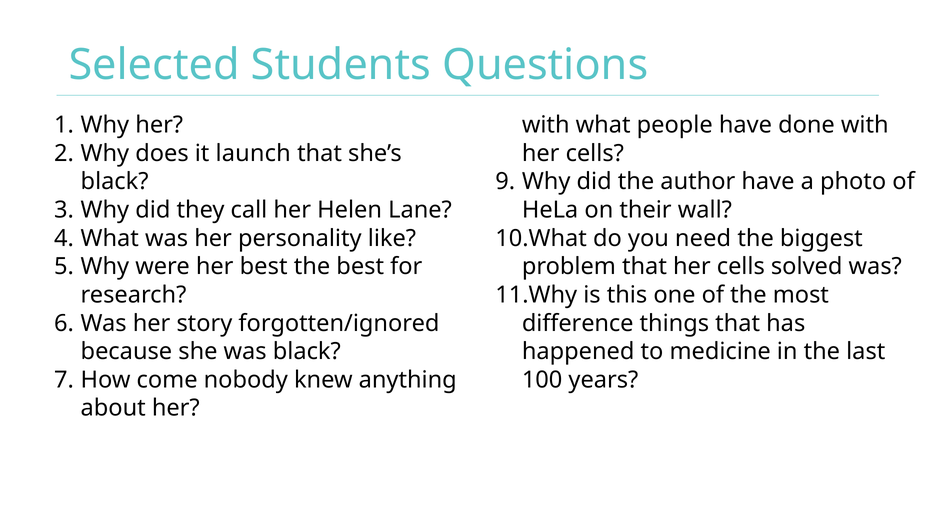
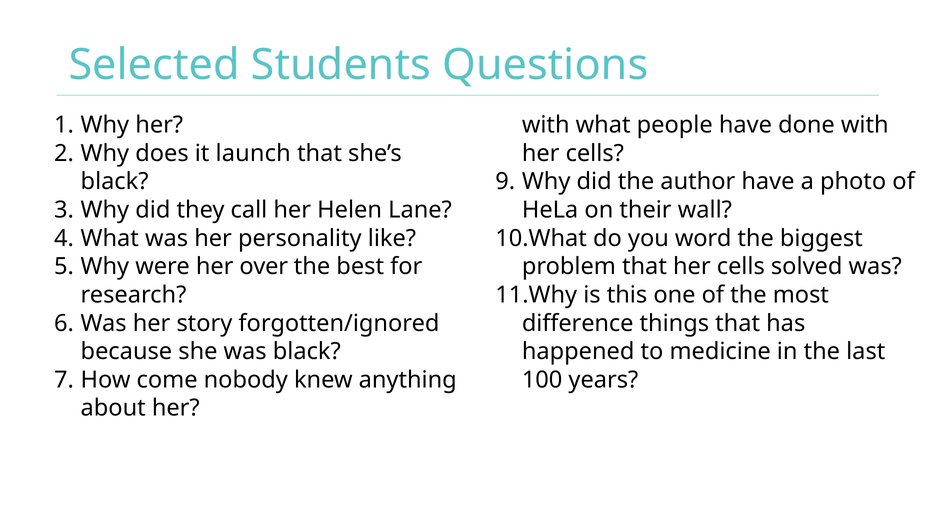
need: need -> word (703, 238)
her best: best -> over (264, 267)
